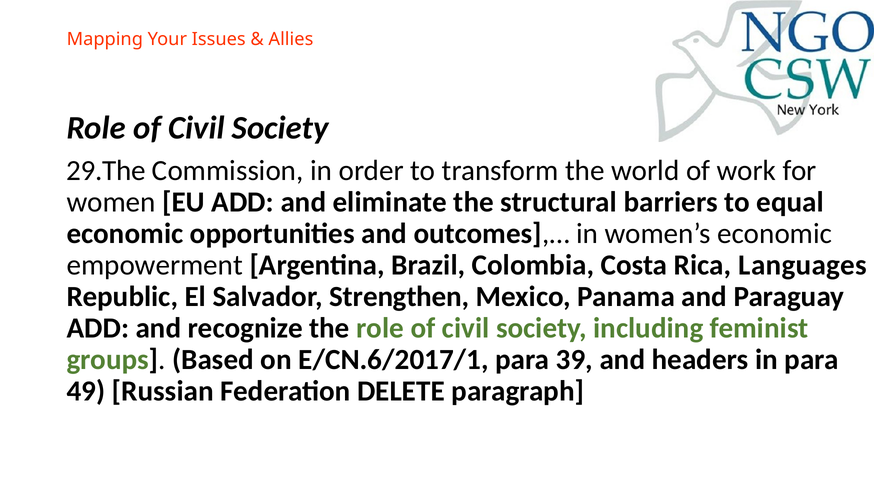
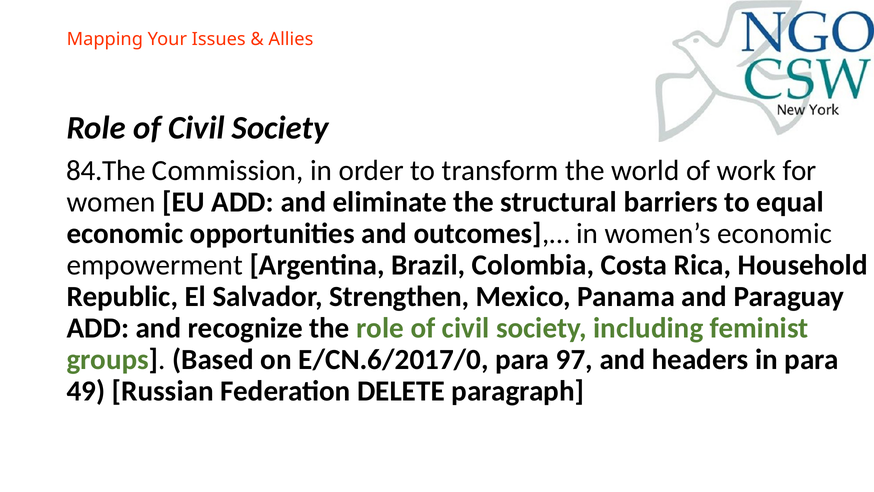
29.The: 29.The -> 84.The (106, 171)
Languages: Languages -> Household (803, 265)
E/CN.6/2017/1: E/CN.6/2017/1 -> E/CN.6/2017/0 (393, 359)
39: 39 -> 97 (574, 359)
